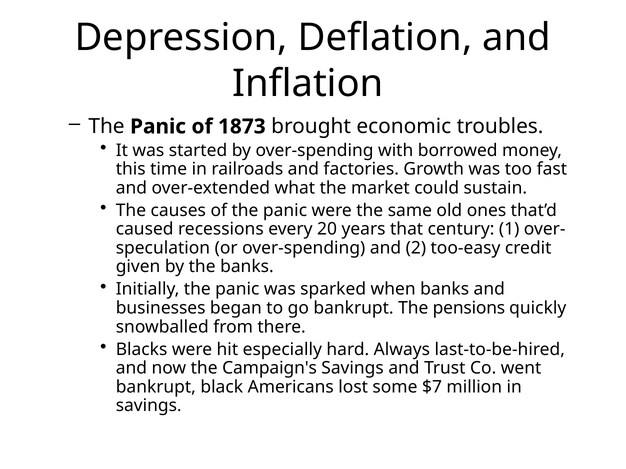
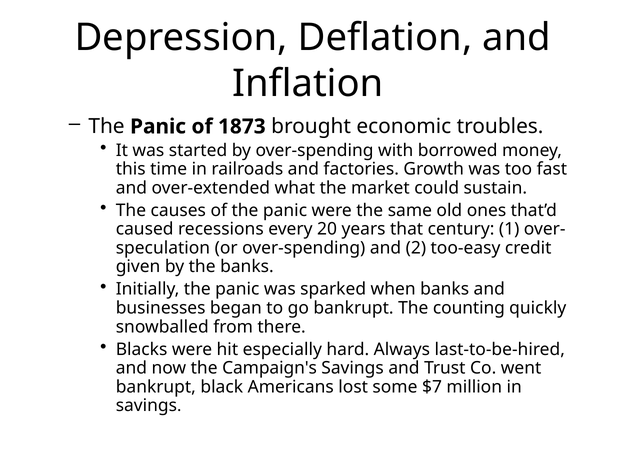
pensions: pensions -> counting (469, 308)
